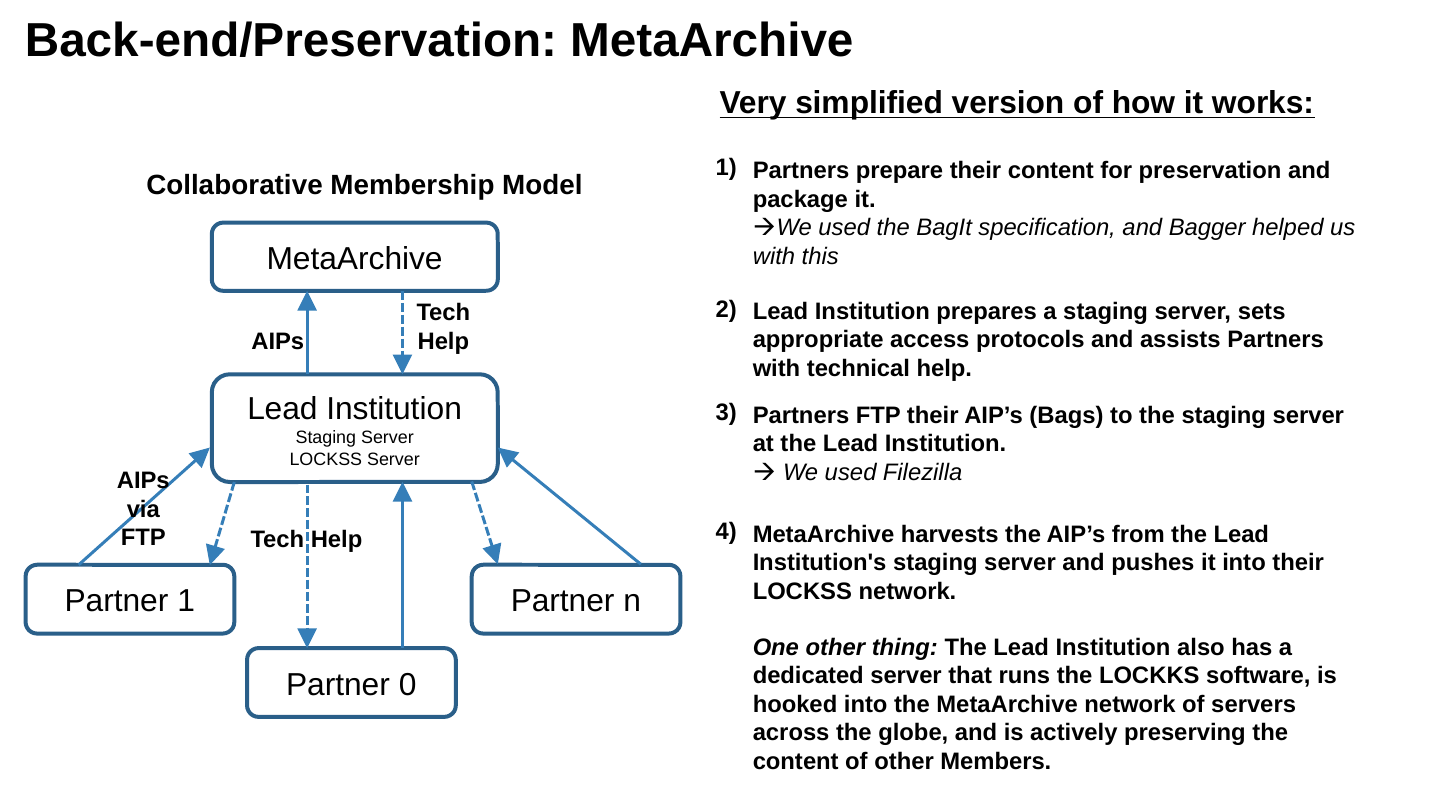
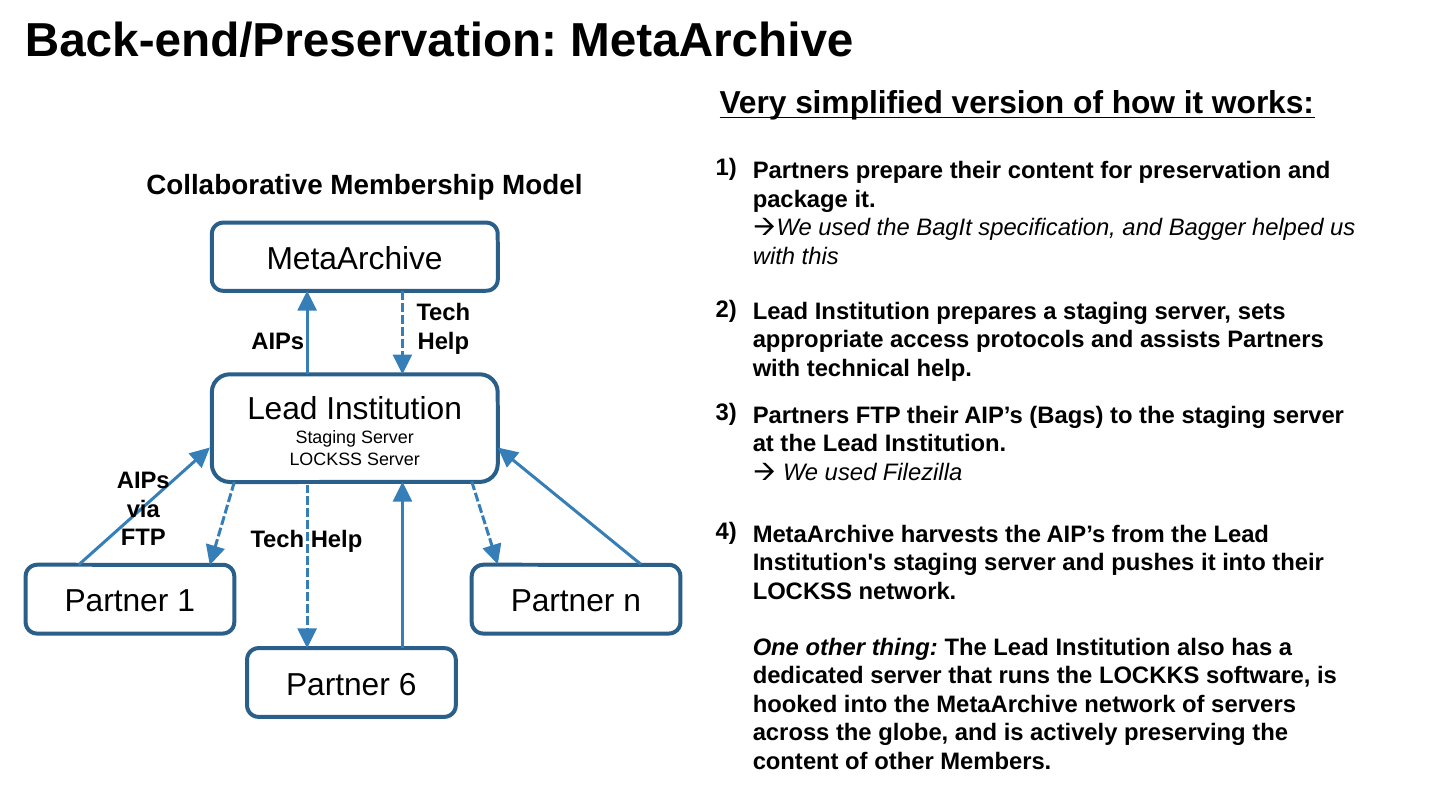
0: 0 -> 6 (408, 685)
